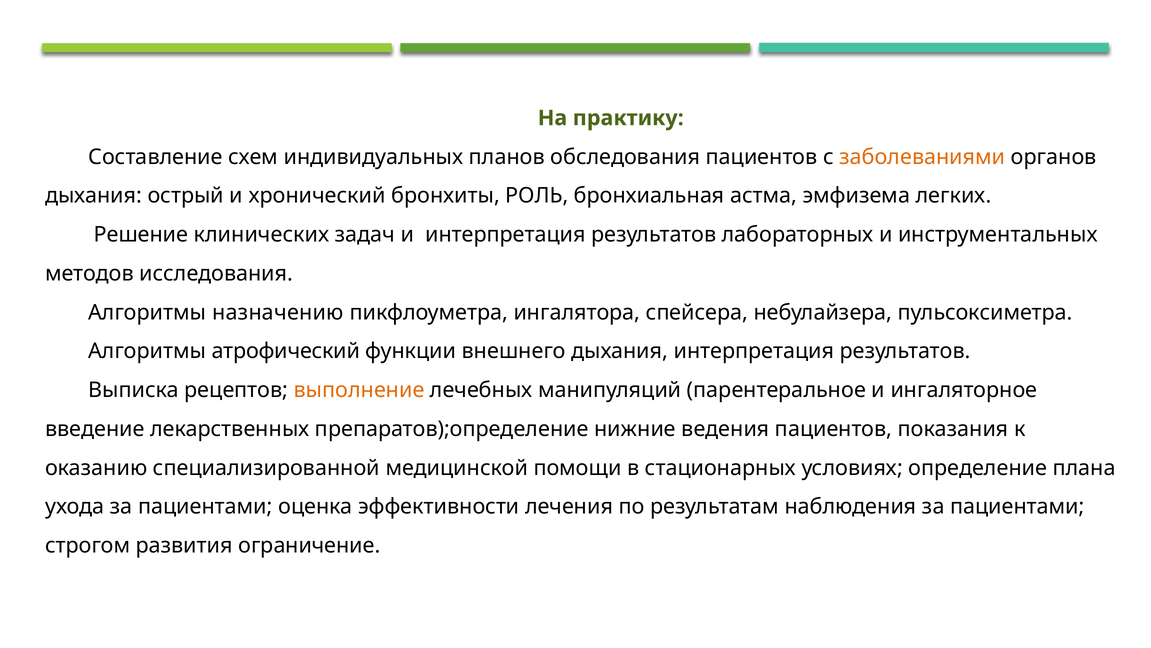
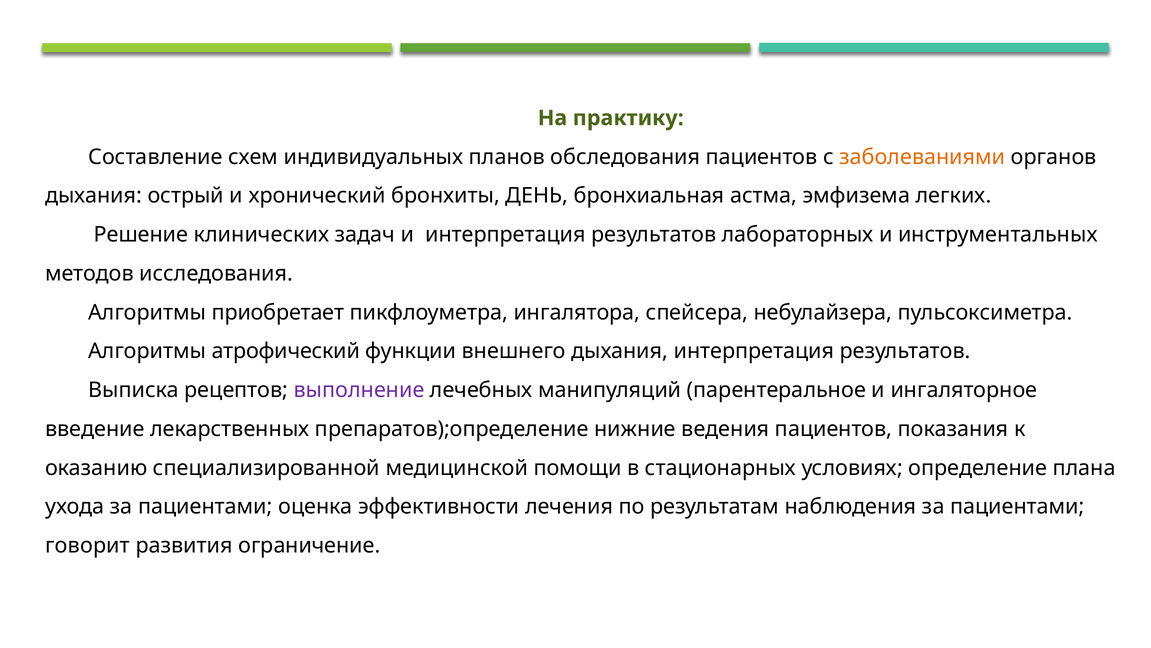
РОЛЬ: РОЛЬ -> ДЕНЬ (537, 196)
назначению: назначению -> приобретает (278, 312)
выполнение colour: orange -> purple (359, 390)
строгом: строгом -> говорит (88, 545)
